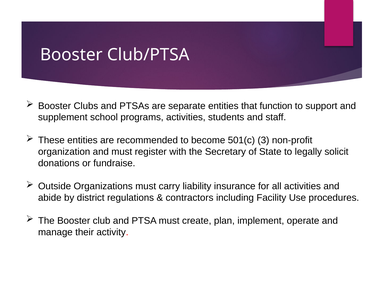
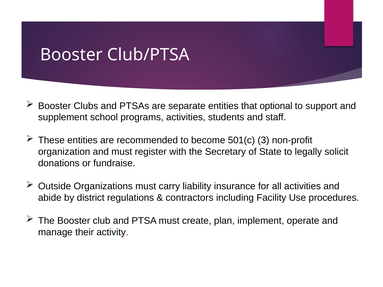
function: function -> optional (276, 106)
